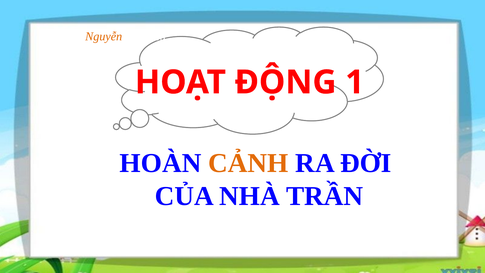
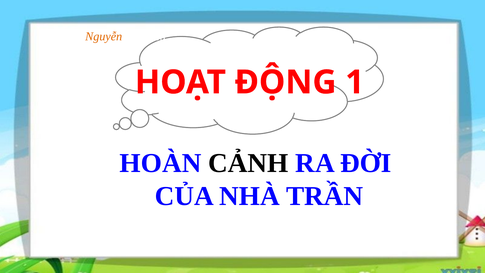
CẢNH colour: orange -> black (248, 163)
